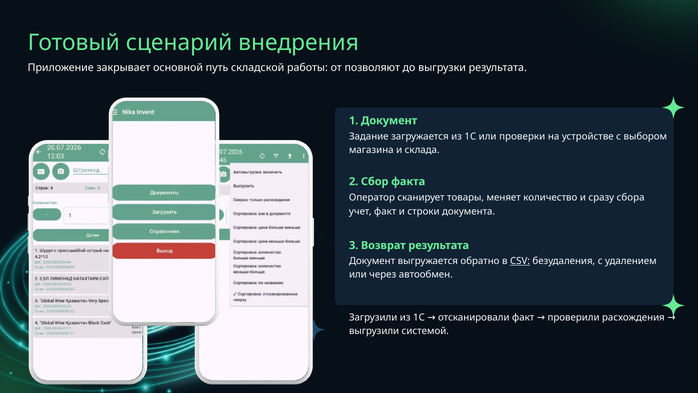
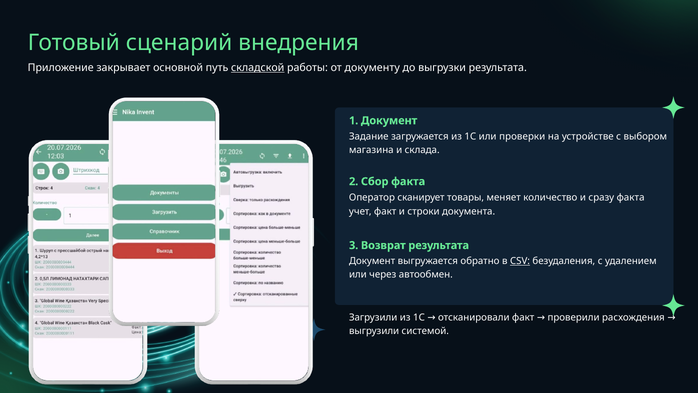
складской underline: none -> present (258, 68)
позволяют: позволяют -> документу (372, 68)
сразу сбора: сбора -> факта (631, 198)
